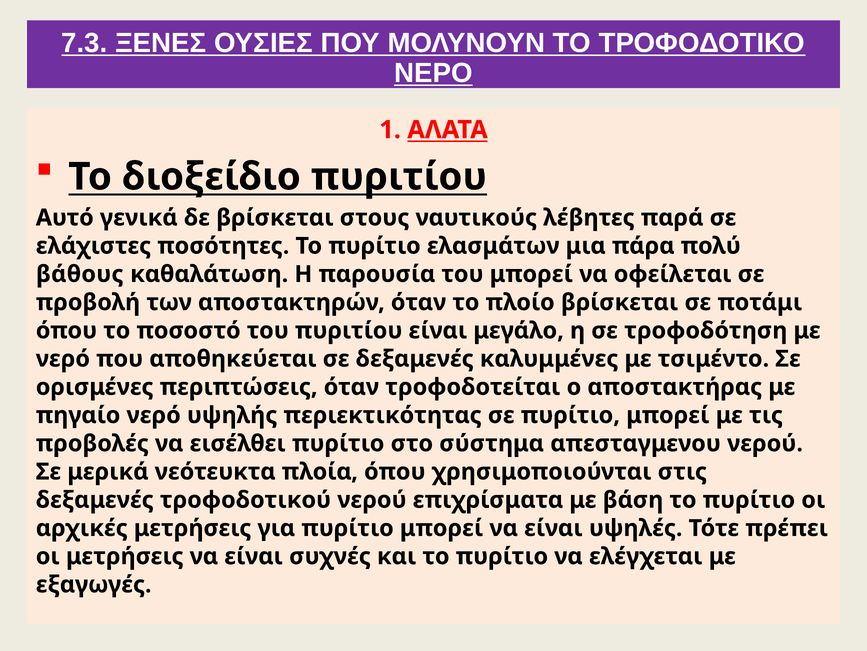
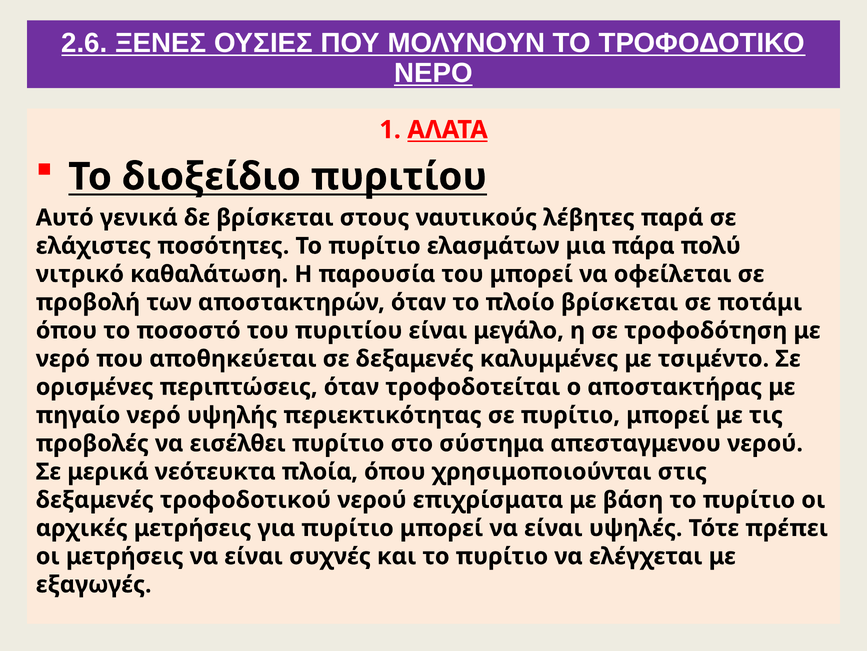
7.3: 7.3 -> 2.6 (84, 43)
βάθους: βάθους -> νιτρικό (80, 274)
